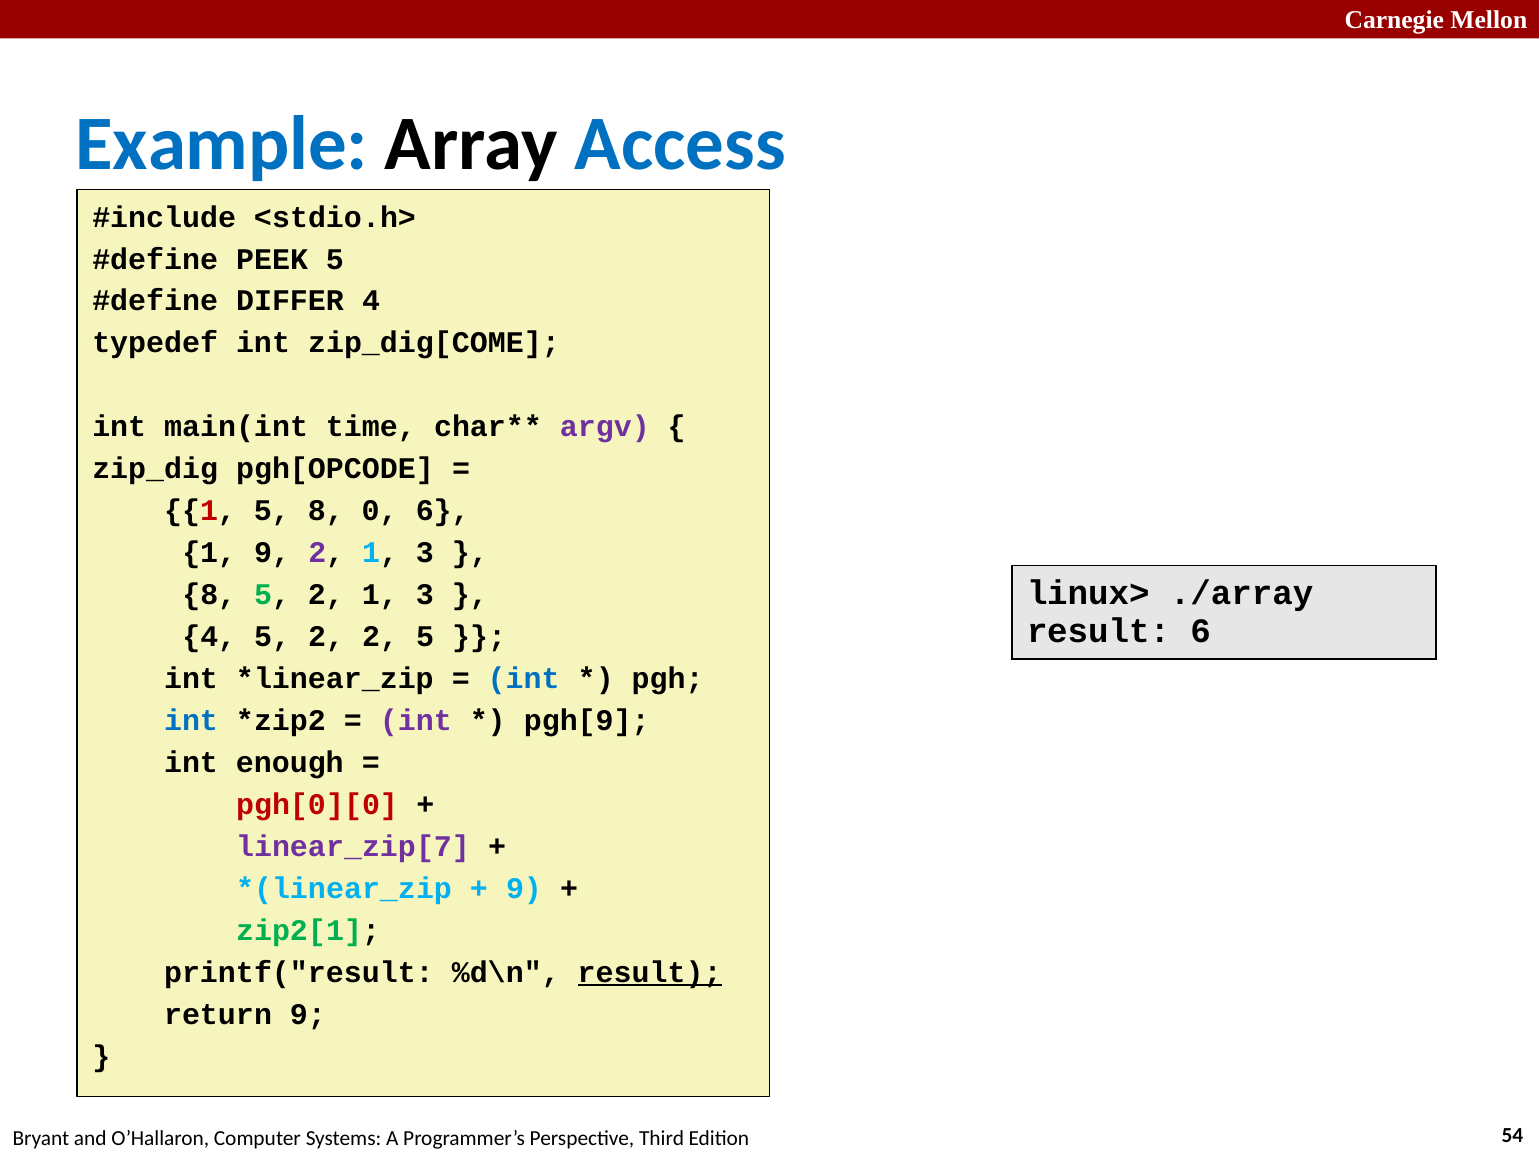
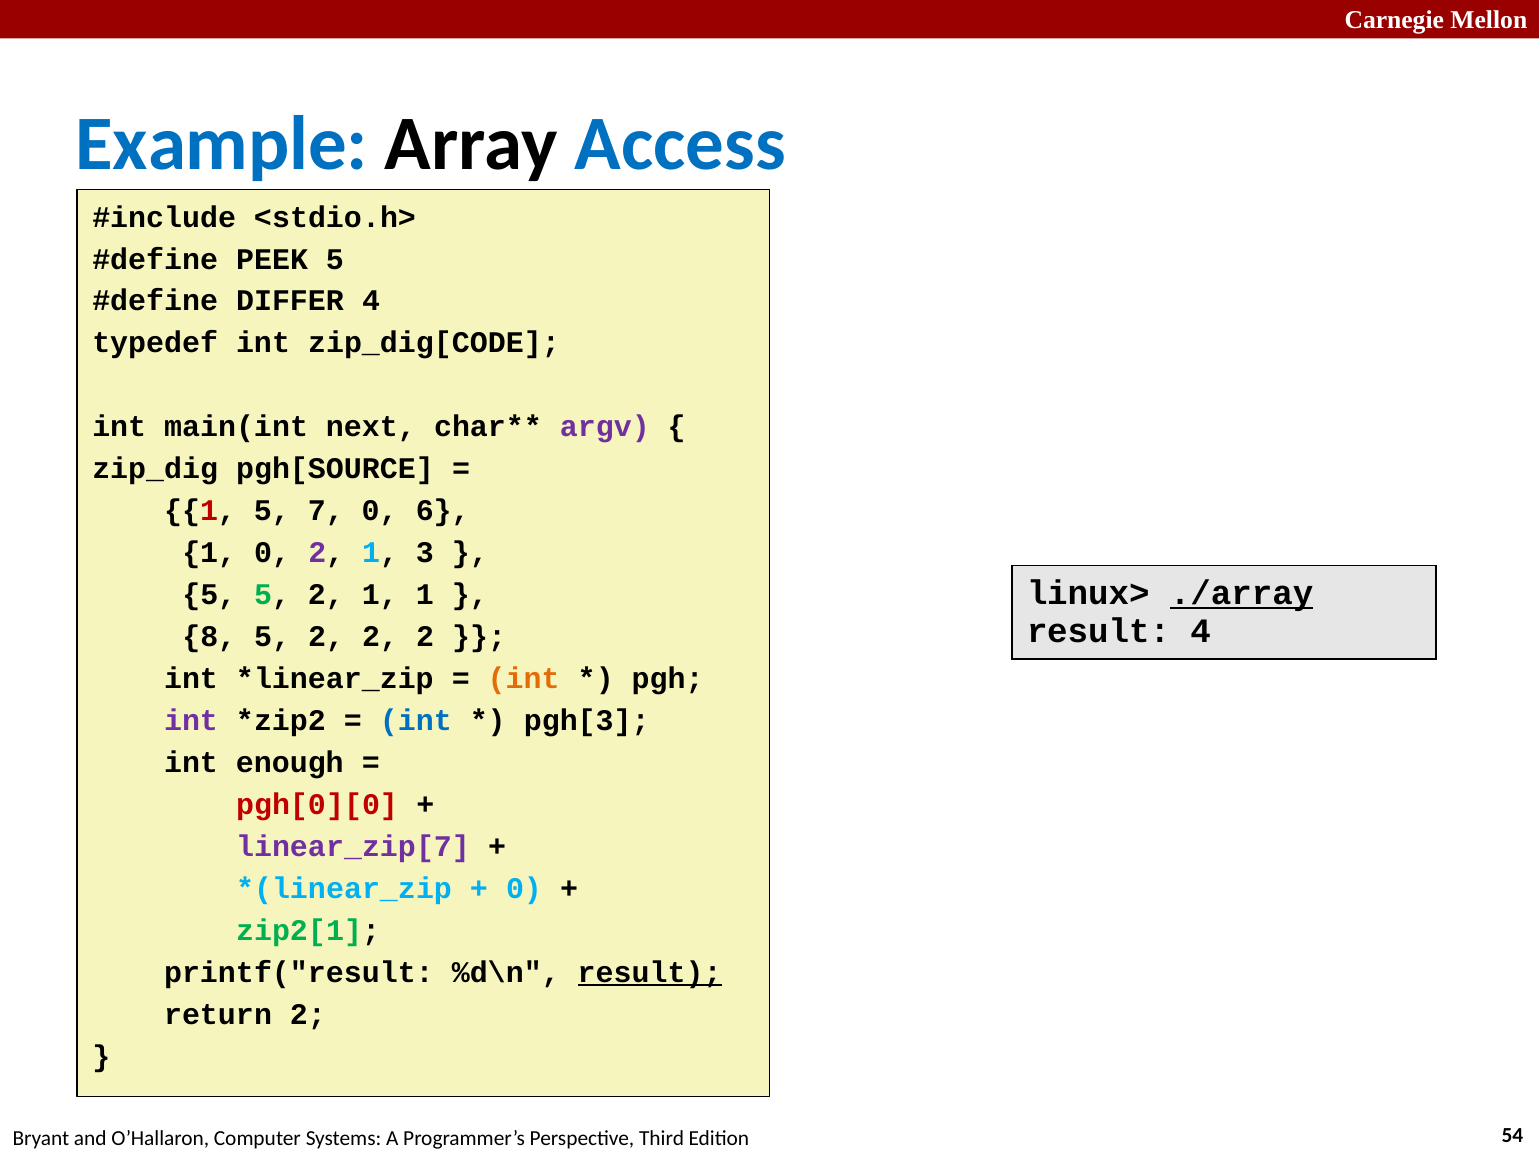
zip_dig[COME: zip_dig[COME -> zip_dig[CODE (434, 343)
time: time -> next (371, 427)
pgh[OPCODE: pgh[OPCODE -> pgh[SOURCE (335, 469)
5 8: 8 -> 7 (326, 511)
1 9: 9 -> 0 (272, 552)
./array underline: none -> present (1242, 592)
8: 8 -> 5 (209, 594)
5 2 1 3: 3 -> 1 (425, 594)
result 6: 6 -> 4 (1201, 631)
4: 4 -> 8 (209, 636)
2 2 5: 5 -> 2 (425, 636)
int colour: blue -> orange (524, 678)
int colour: blue -> purple (191, 720)
int colour: purple -> blue (416, 720)
pgh[9: pgh[9 -> pgh[3 (587, 720)
9: 9 -> 0 (524, 888)
return 9: 9 -> 2 (308, 1014)
